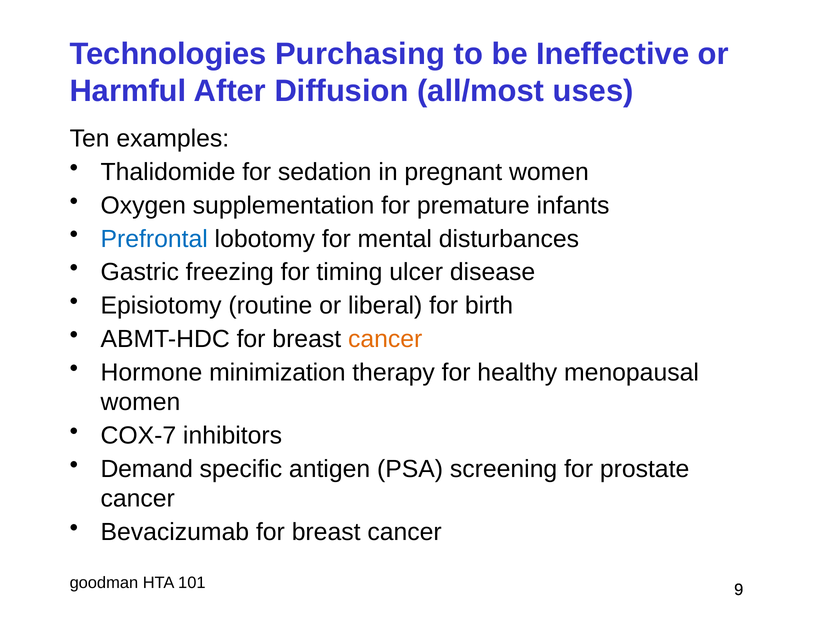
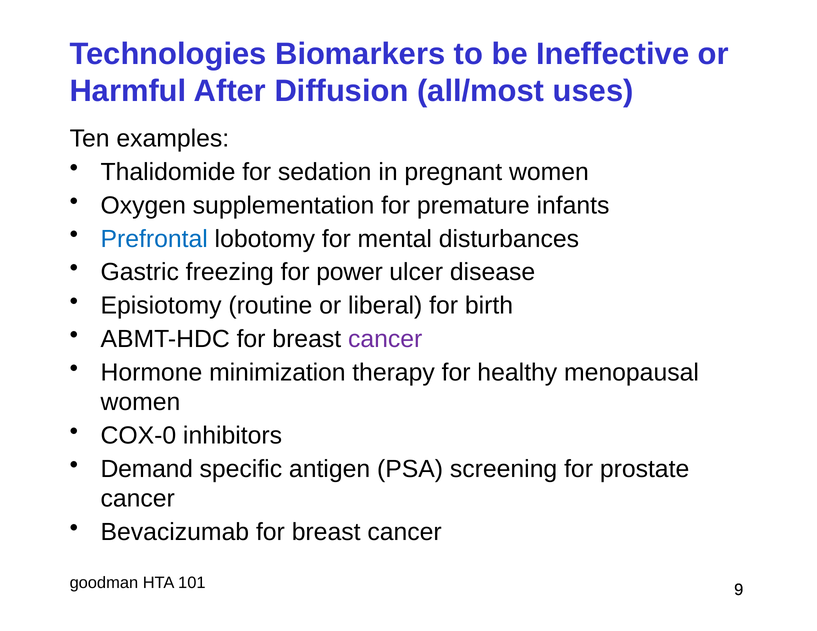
Purchasing: Purchasing -> Biomarkers (360, 54)
timing: timing -> power (350, 272)
cancer colour: orange -> purple (385, 339)
COX-7: COX-7 -> COX-0 (138, 436)
